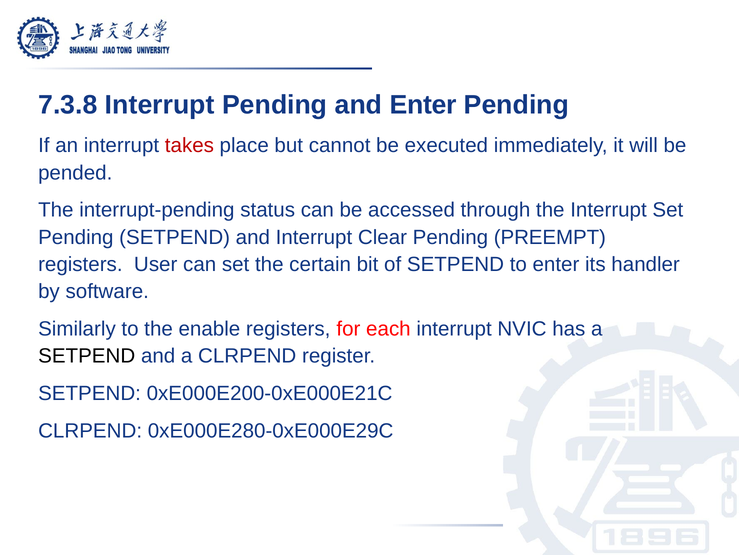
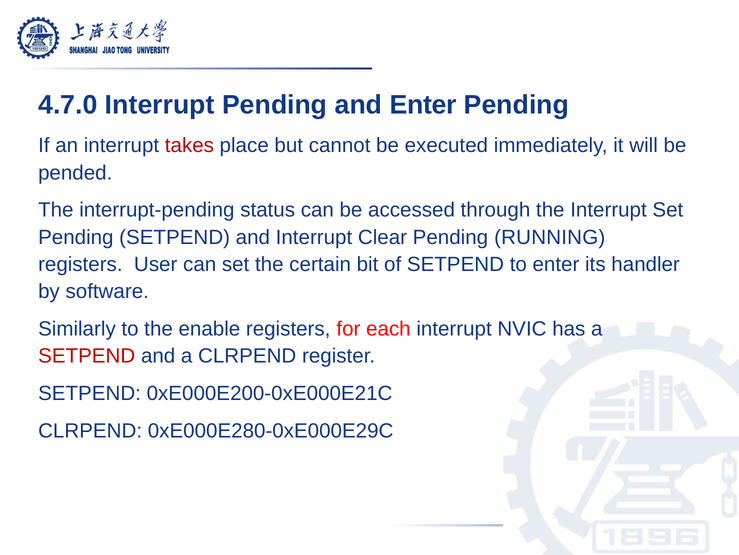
7.3.8: 7.3.8 -> 4.7.0 (68, 105)
PREEMPT: PREEMPT -> RUNNING (550, 237)
SETPEND colour: black -> red (87, 356)
